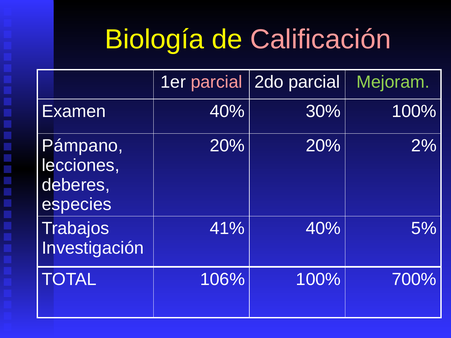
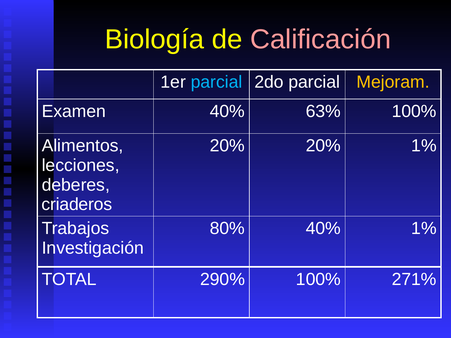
parcial colour: pink -> light blue (217, 82)
Mejoram colour: light green -> yellow (393, 82)
30%: 30% -> 63% (323, 111)
Pámpano: Pámpano -> Alimentos (83, 146)
20% 2%: 2% -> 1% (424, 146)
especies: especies -> criaderos (77, 205)
41%: 41% -> 80% (227, 229)
40% 5%: 5% -> 1% (424, 229)
106%: 106% -> 290% (223, 279)
700%: 700% -> 271% (414, 279)
